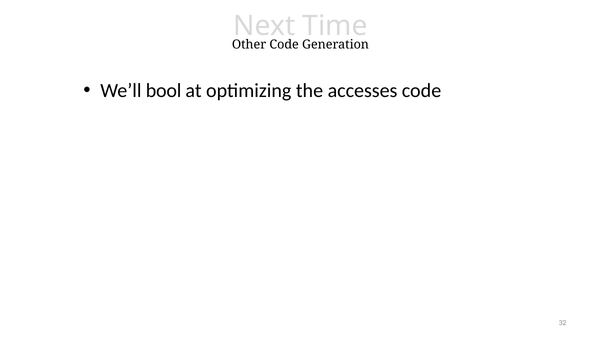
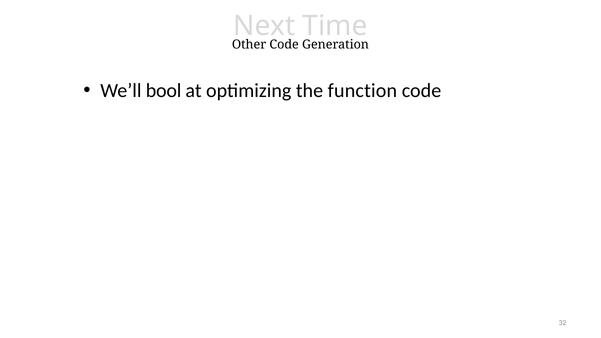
accesses: accesses -> function (362, 91)
